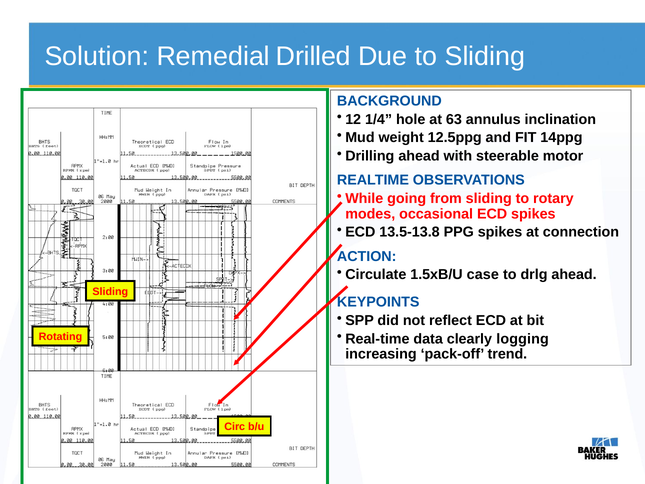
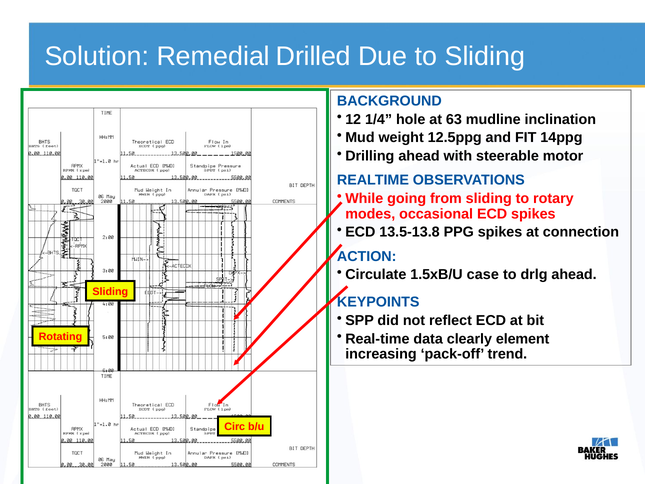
annulus: annulus -> mudline (493, 119)
logging: logging -> element (523, 339)
